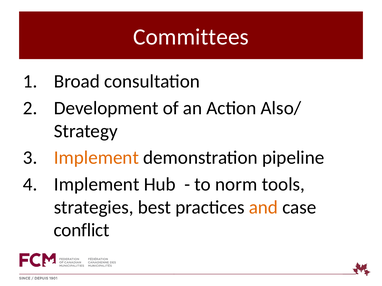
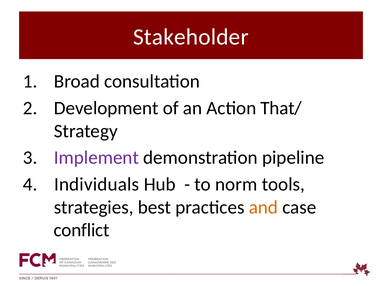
Committees: Committees -> Stakeholder (191, 37)
Also/: Also/ -> That/ (281, 108)
Implement colour: orange -> purple (96, 158)
Implement: Implement -> Individuals (97, 185)
